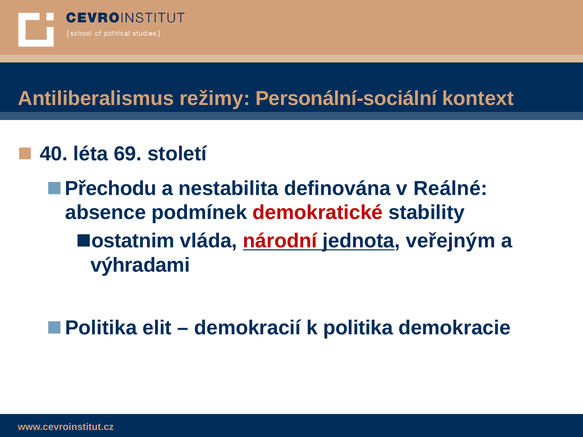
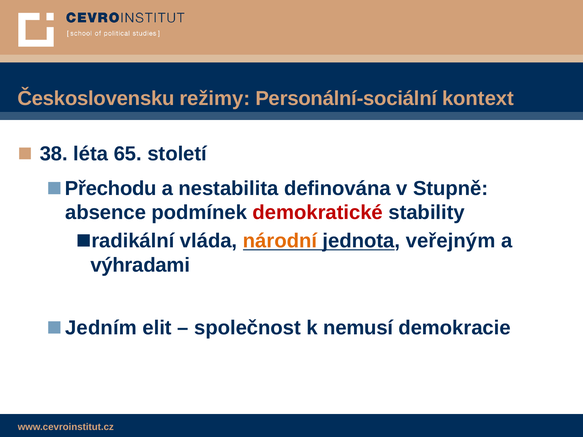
Antiliberalismus: Antiliberalismus -> Československu (96, 98)
40: 40 -> 38 (54, 154)
69: 69 -> 65 (128, 154)
Reálné: Reálné -> Stupně (451, 188)
ostatnim: ostatnim -> radikální (133, 241)
národní colour: red -> orange (280, 241)
Politika: Politika -> Jedním (101, 328)
demokracií: demokracií -> společnost (247, 328)
k politika: politika -> nemusí (358, 328)
